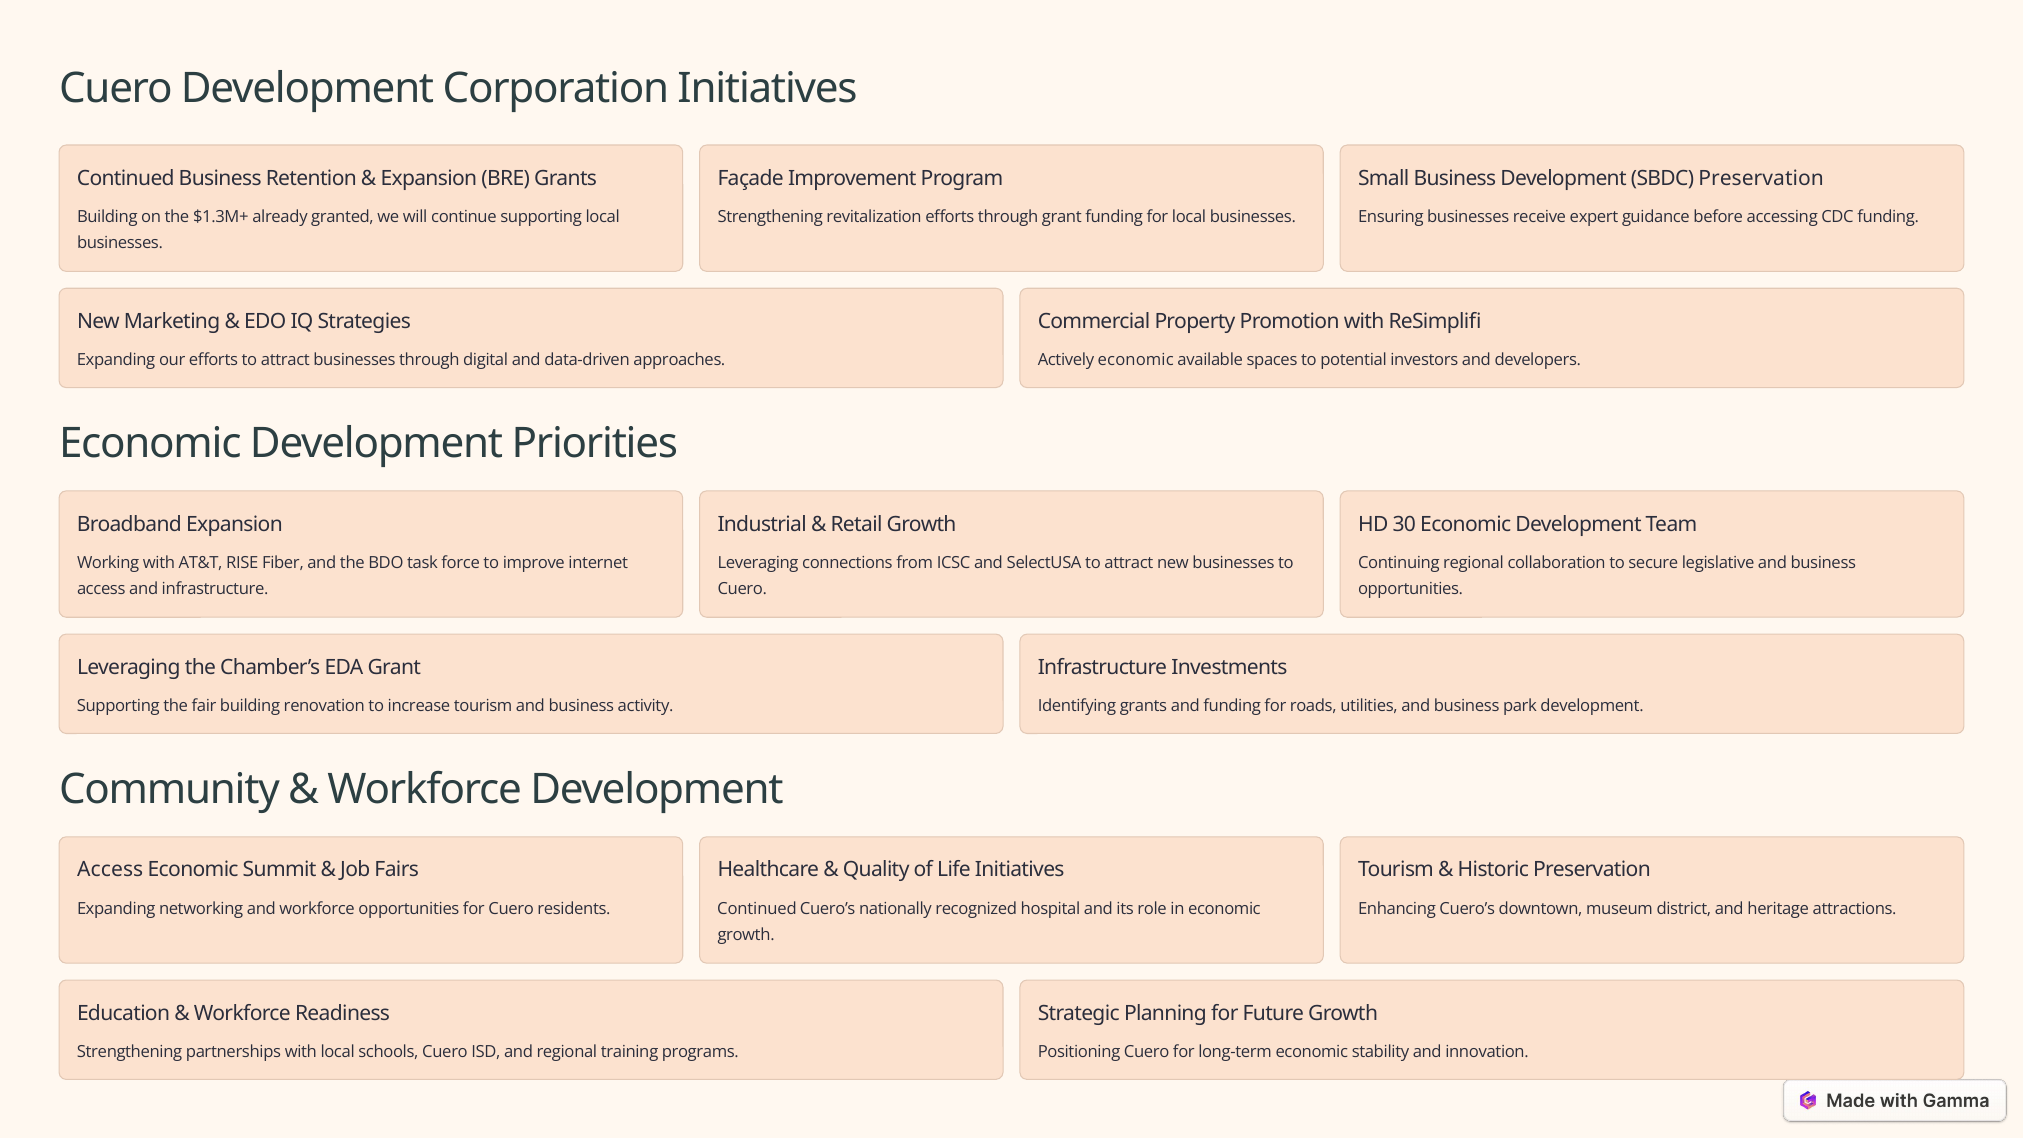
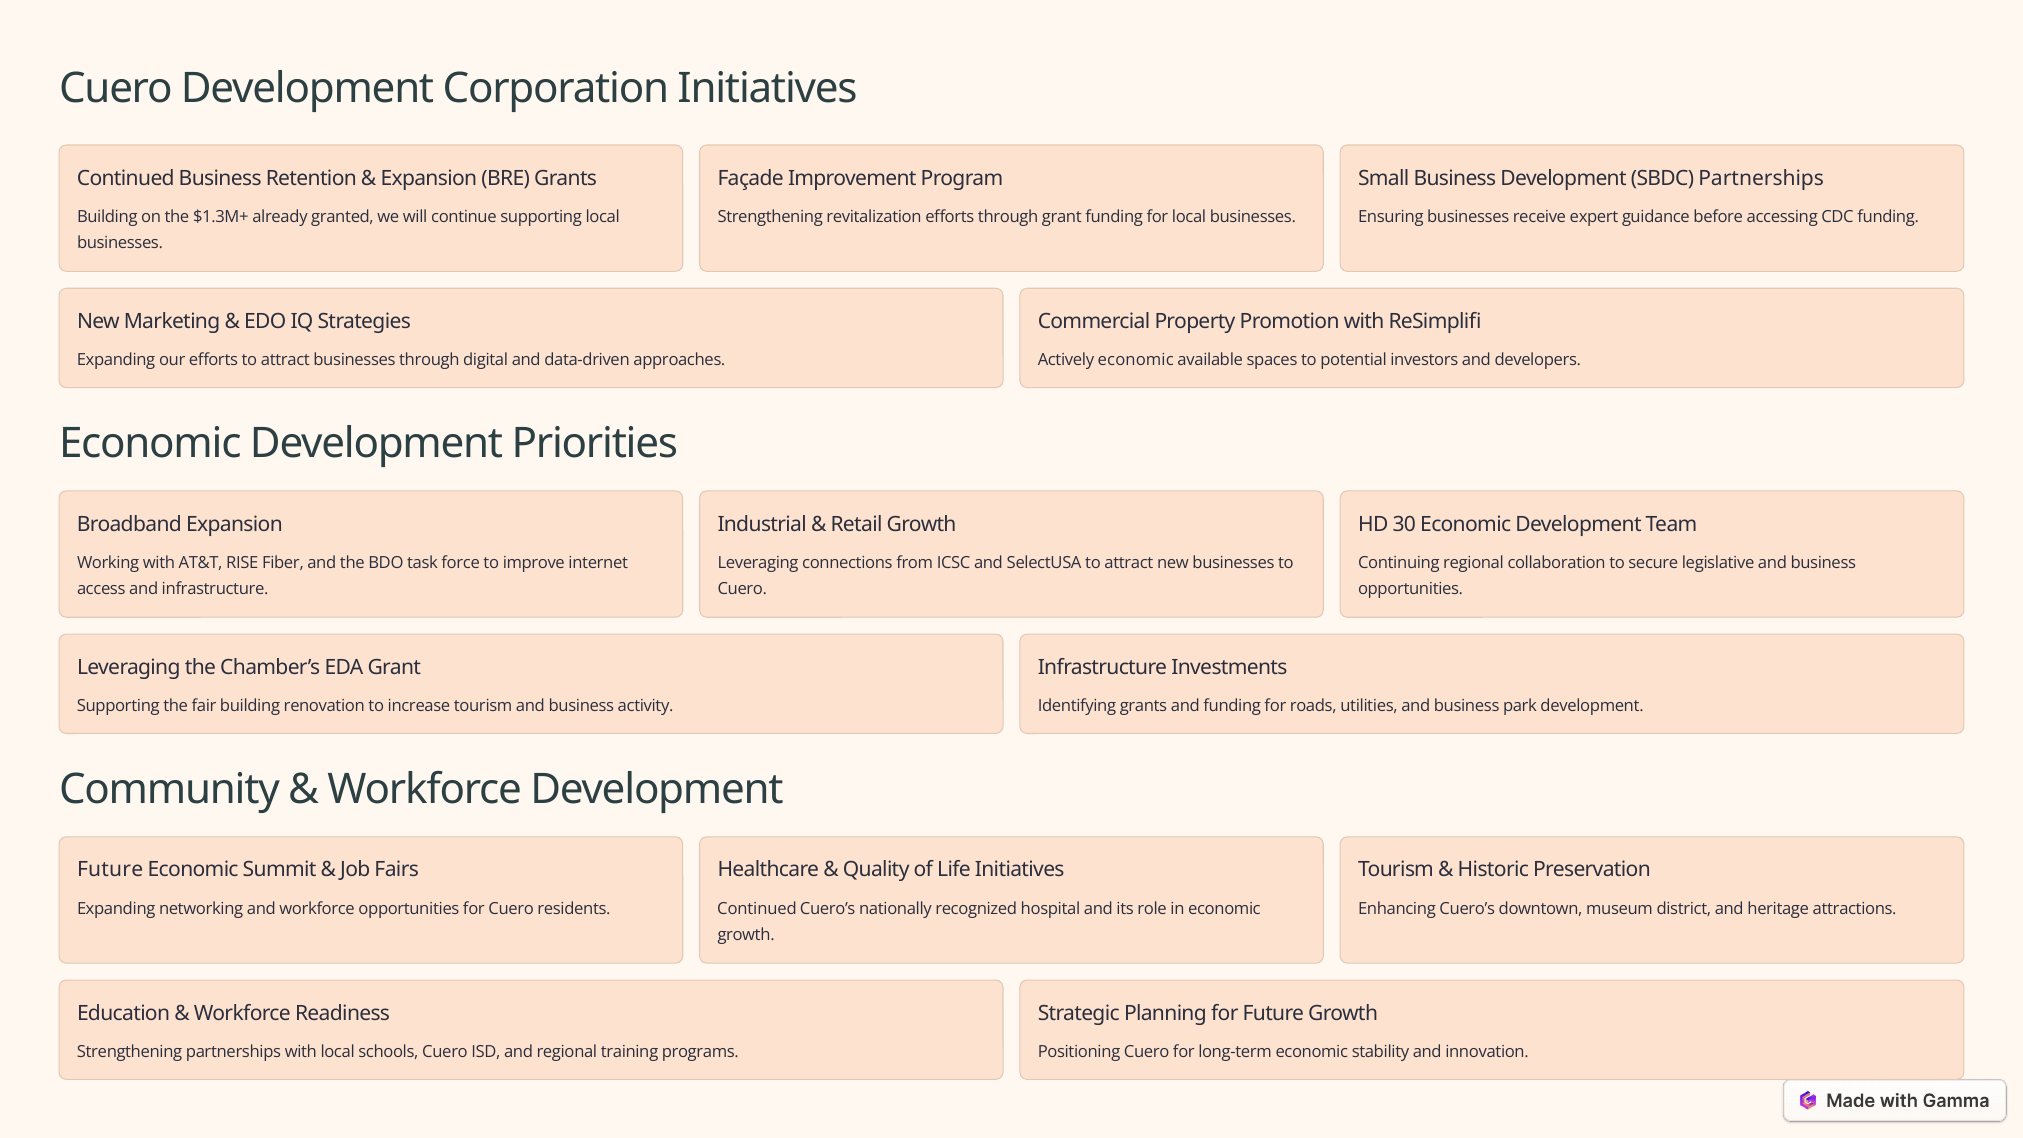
SBDC Preservation: Preservation -> Partnerships (1761, 178)
Access: Access -> Future (110, 870)
